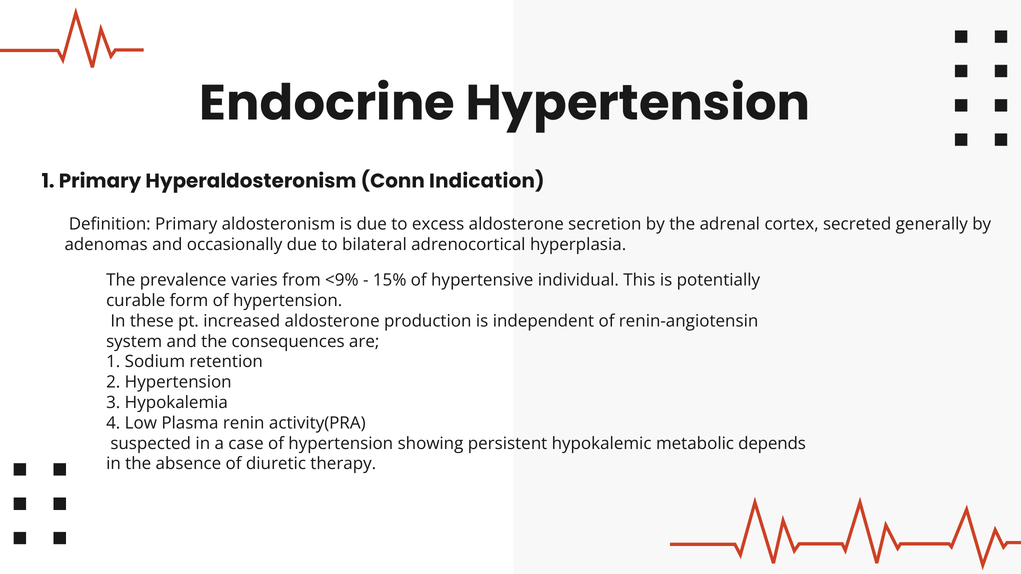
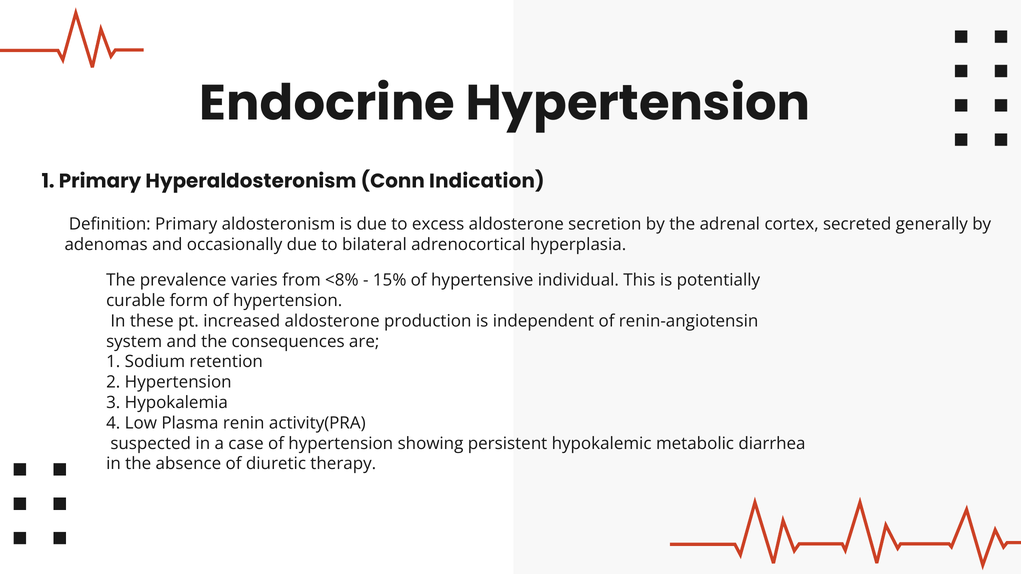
<9%: <9% -> <8% (342, 280)
depends: depends -> diarrhea (772, 444)
